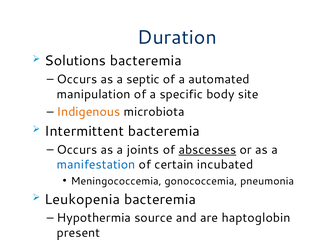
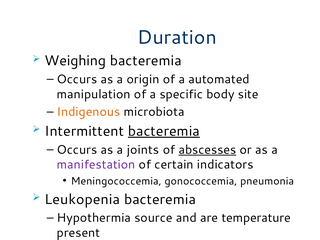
Solutions: Solutions -> Weighing (75, 61)
septic: septic -> origin (143, 79)
bacteremia underline: none -> present (164, 131)
manifestation colour: blue -> purple (96, 165)
incubated: incubated -> indicators (225, 165)
haptoglobin: haptoglobin -> temperature (256, 218)
